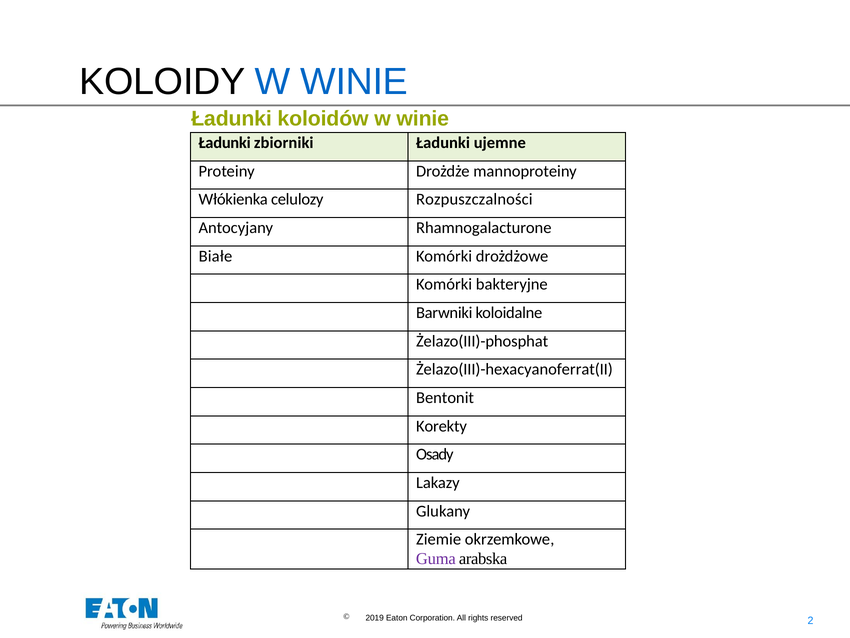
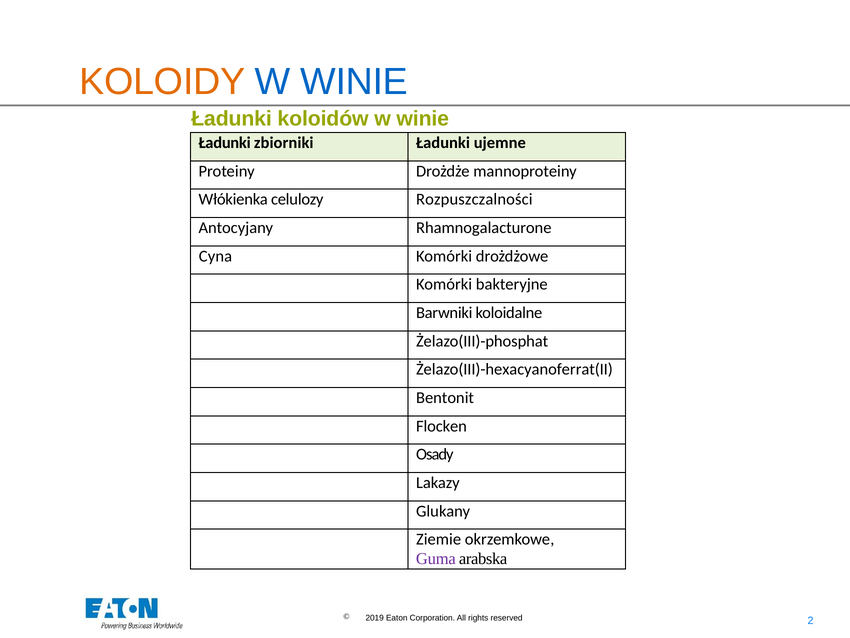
KOLOIDY colour: black -> orange (162, 82)
Białe: Białe -> Cyna (215, 256)
Korekty: Korekty -> Flocken (441, 426)
